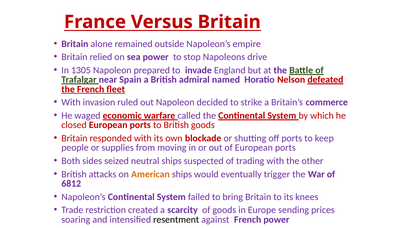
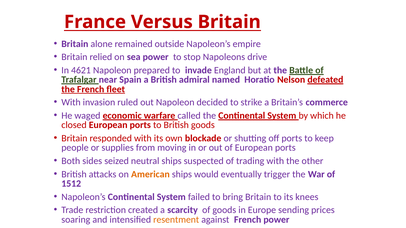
1305: 1305 -> 4621 (81, 70)
6812: 6812 -> 1512 (71, 184)
resentment colour: black -> orange (176, 220)
